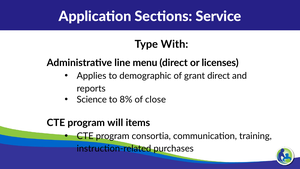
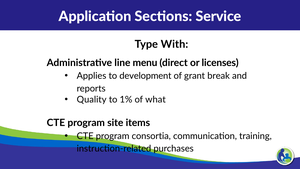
demographic: demographic -> development (145, 76)
grant direct: direct -> break (219, 76)
Science: Science -> Quality (92, 99)
8%: 8% -> 1% (126, 99)
close: close -> what (156, 99)
will: will -> site (115, 123)
